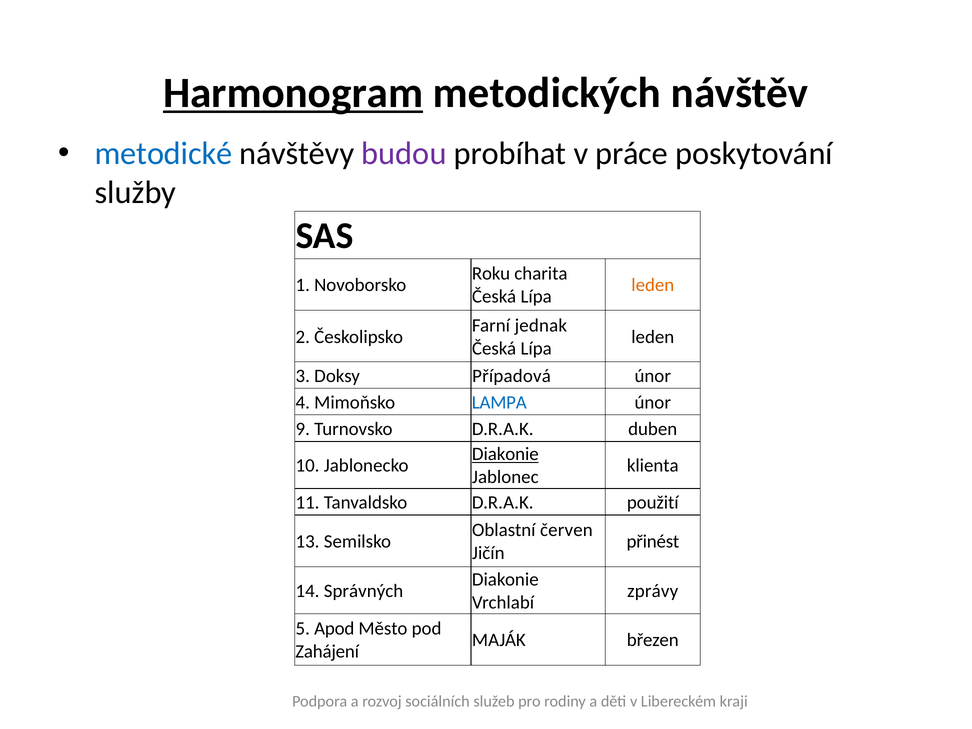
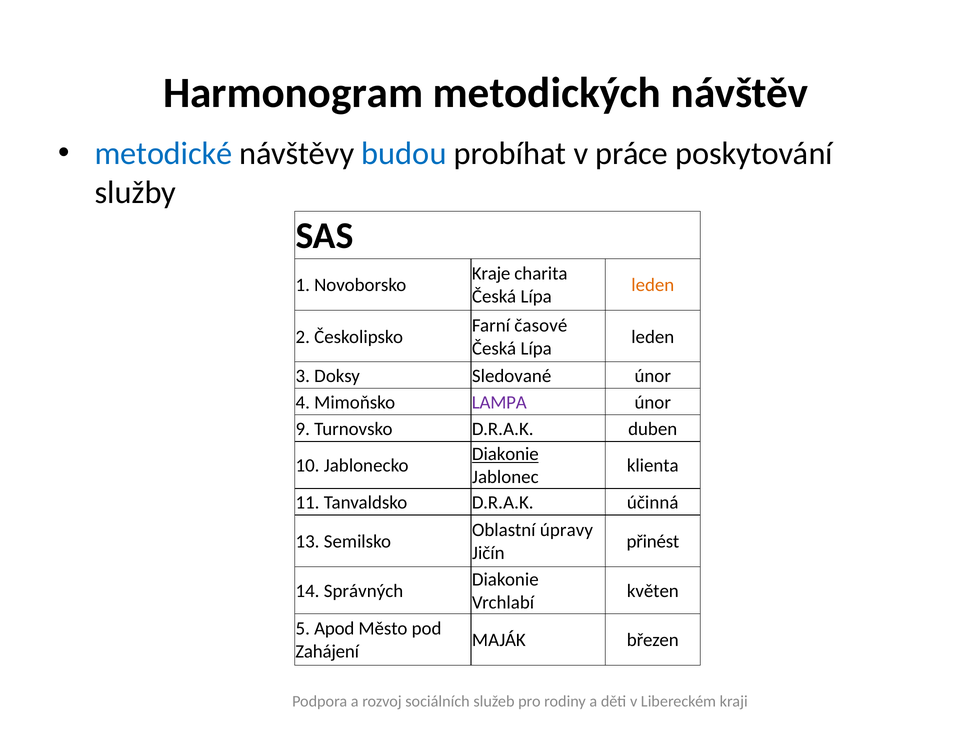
Harmonogram underline: present -> none (293, 93)
budou colour: purple -> blue (404, 154)
Roku: Roku -> Kraje (491, 274)
jednak: jednak -> časové (541, 325)
Případová: Případová -> Sledované (512, 376)
LAMPA colour: blue -> purple (499, 402)
použití: použití -> účinná (653, 502)
červen: červen -> úpravy (566, 530)
zprávy: zprávy -> květen (653, 591)
